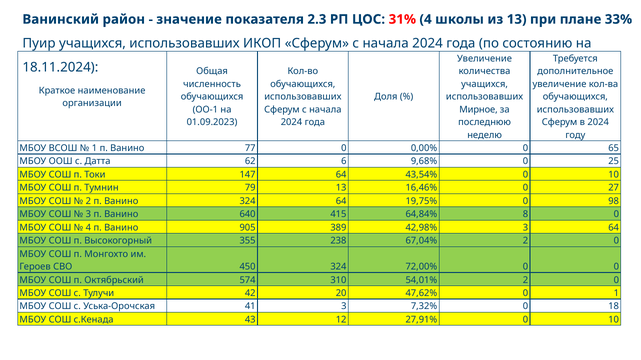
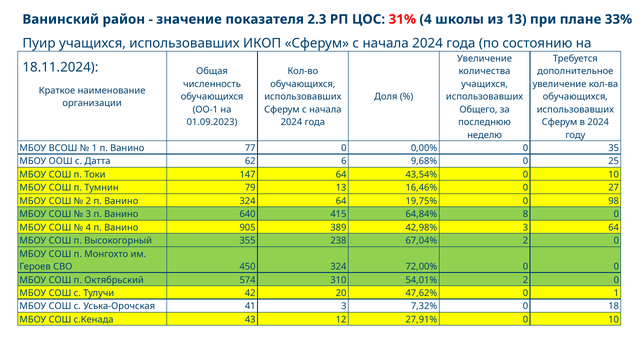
Мирное: Мирное -> Общего (478, 110)
65: 65 -> 35 (614, 148)
